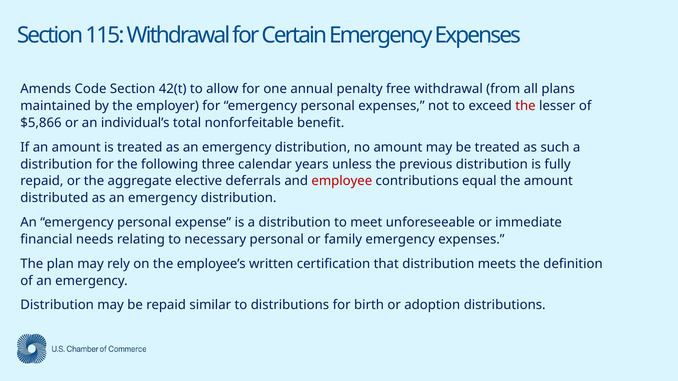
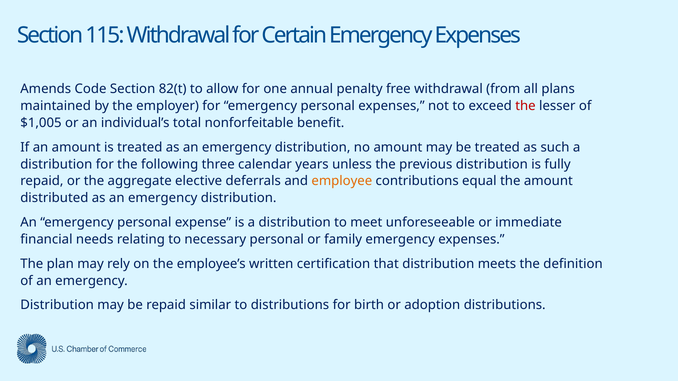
42(t: 42(t -> 82(t (173, 89)
$5,866: $5,866 -> $1,005 (41, 123)
employee colour: red -> orange (342, 181)
